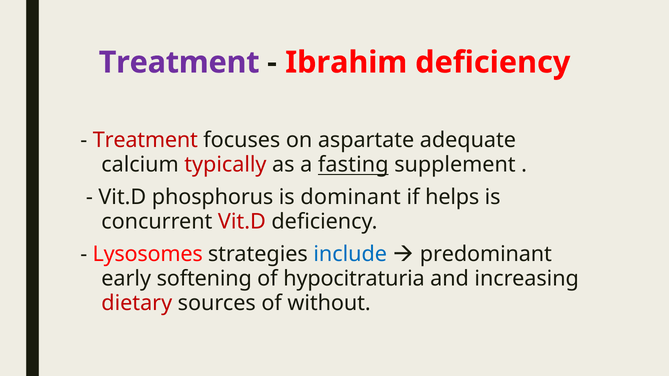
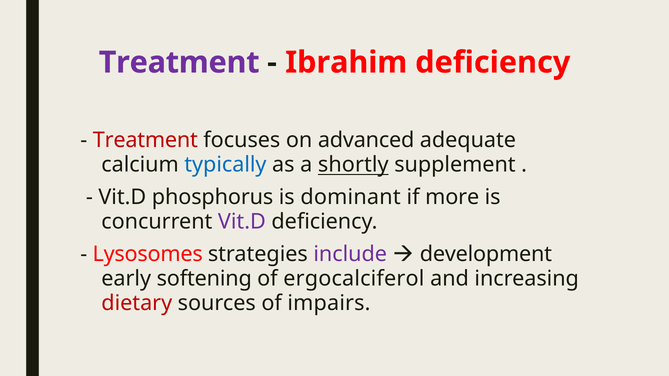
aspartate: aspartate -> advanced (366, 140)
typically colour: red -> blue (225, 165)
fasting: fasting -> shortly (353, 165)
helps: helps -> more (452, 197)
Vit.D colour: red -> purple (242, 222)
include colour: blue -> purple (350, 255)
predominant: predominant -> development (486, 255)
hypocitraturia: hypocitraturia -> ergocalciferol (354, 279)
without: without -> impairs (329, 303)
